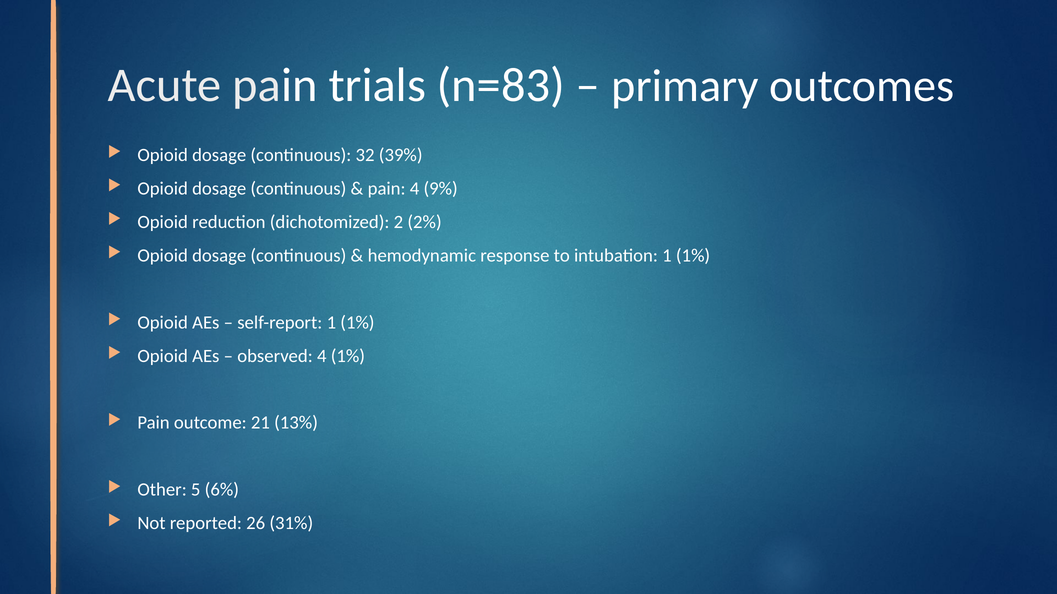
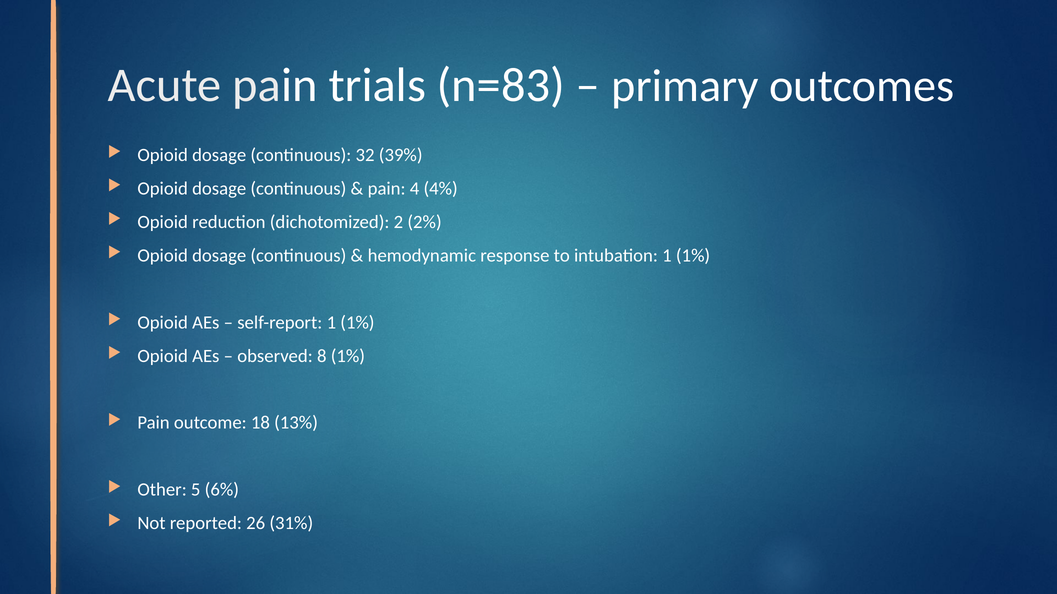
9%: 9% -> 4% (441, 189)
observed 4: 4 -> 8 (322, 356)
21: 21 -> 18 (260, 423)
